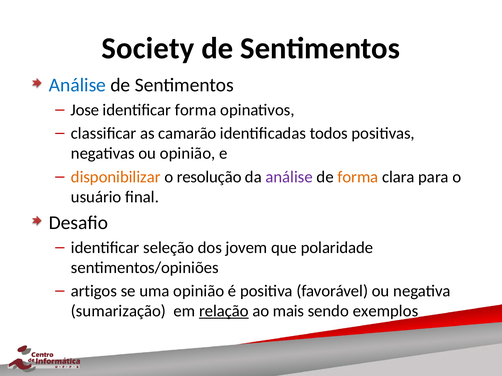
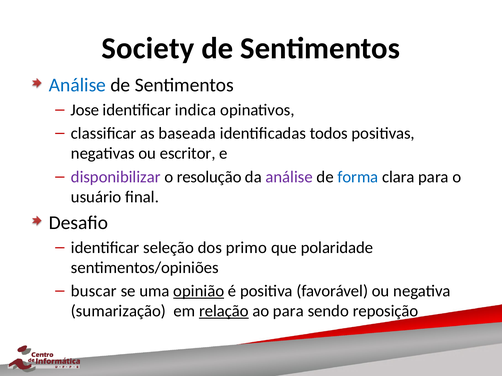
identificar forma: forma -> indica (196, 110)
camarão: camarão -> baseada (187, 134)
ou opinião: opinião -> escritor (188, 154)
disponibilizar colour: orange -> purple (116, 177)
forma colour: orange -> blue (358, 177)
jovem: jovem -> primo (246, 248)
artigos: artigos -> buscar (94, 291)
opinião underline: none -> present (199, 291)
ao mais: mais -> para (288, 312)
exemplos: exemplos -> reposição (386, 312)
